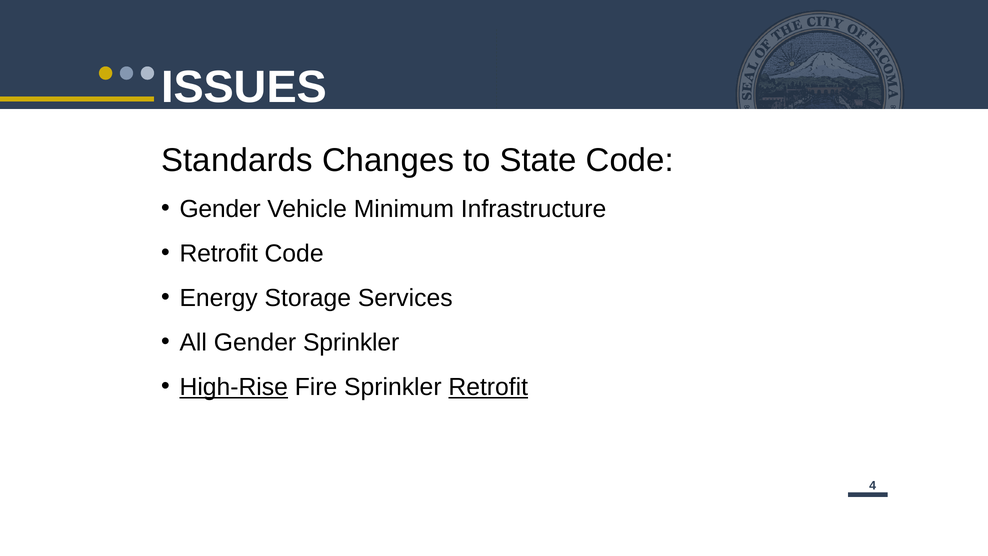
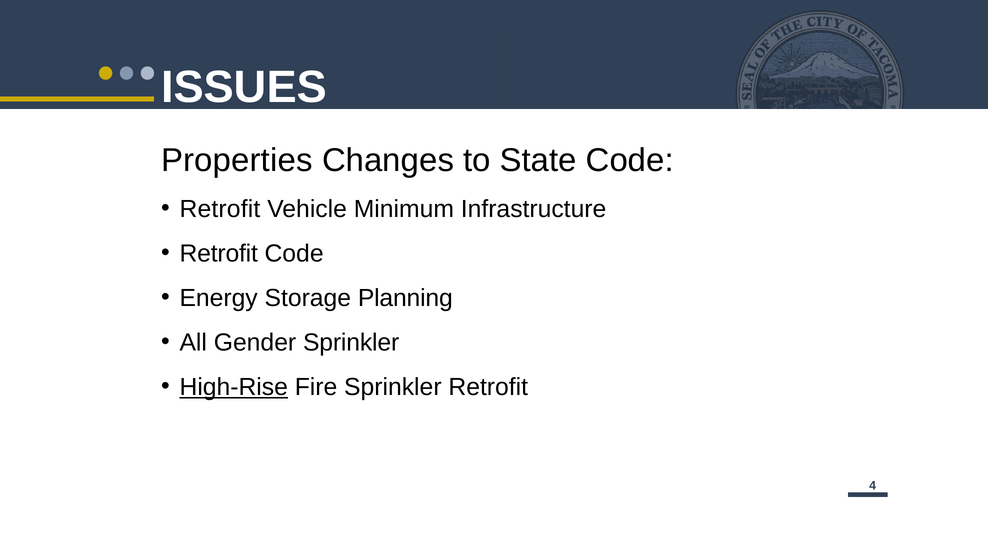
Standards: Standards -> Properties (237, 160)
Gender: Gender -> Retrofit (220, 209)
Services: Services -> Planning (405, 298)
Retrofit underline: present -> none (488, 387)
